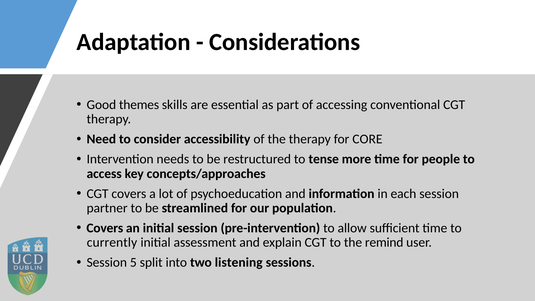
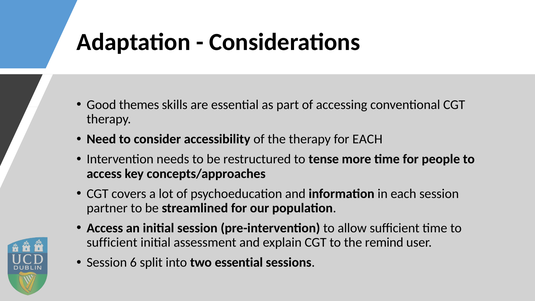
for CORE: CORE -> EACH (367, 139)
Covers: Covers -> Access (105, 228)
currently: currently -> sufficient (112, 242)
5: 5 -> 6 (133, 262)
two listening: listening -> essential (239, 262)
